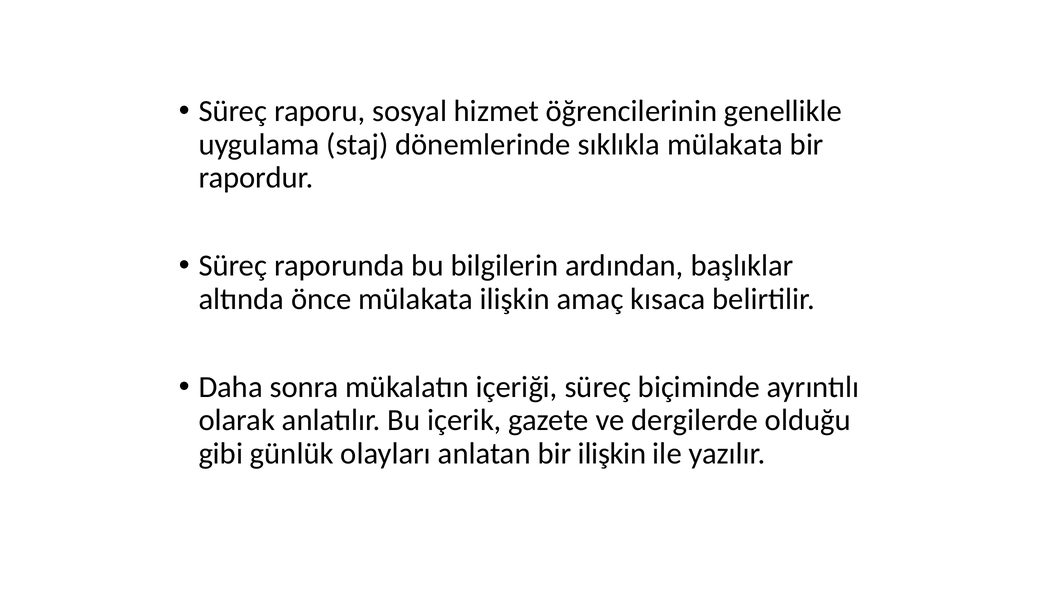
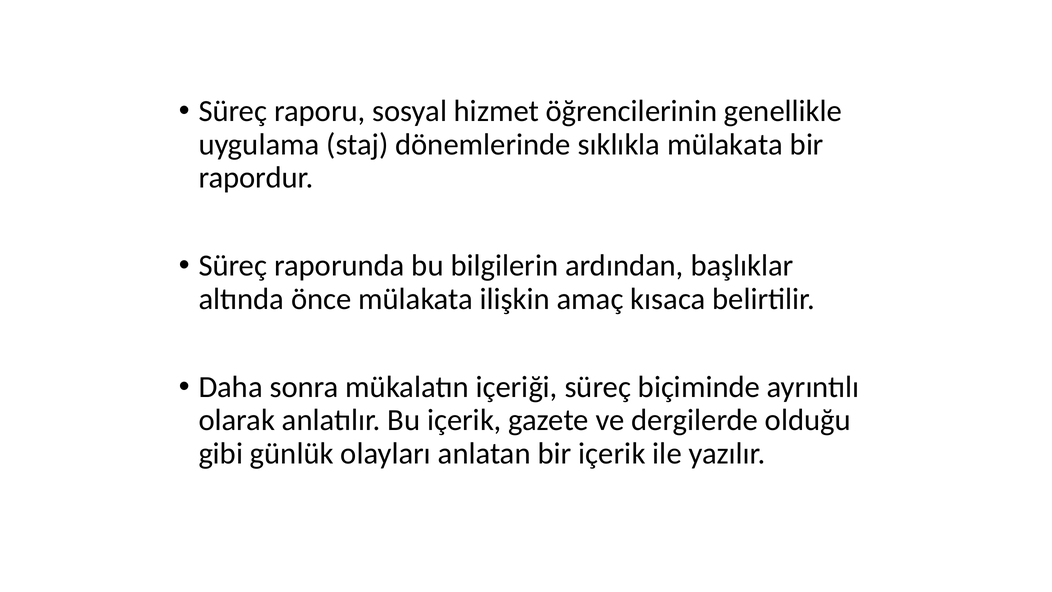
bir ilişkin: ilişkin -> içerik (612, 453)
